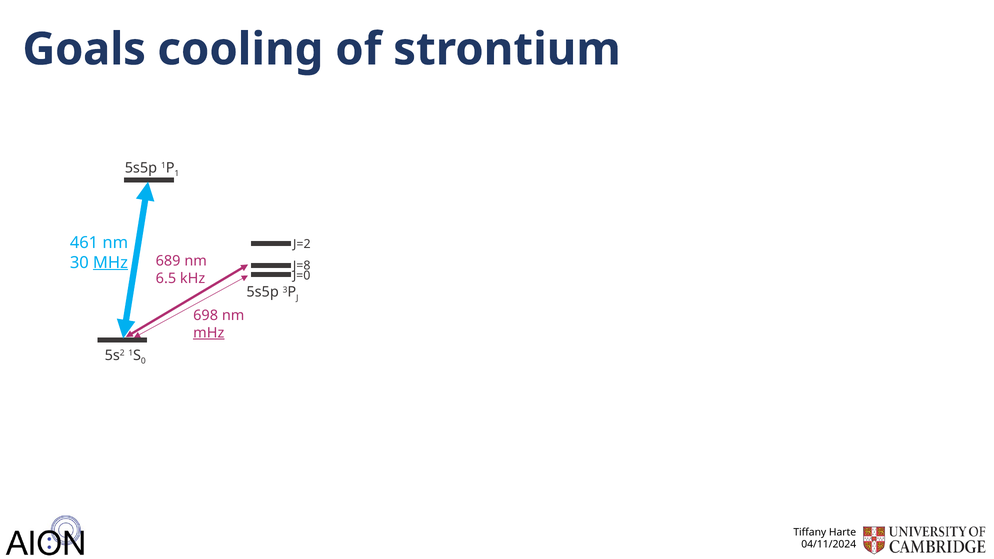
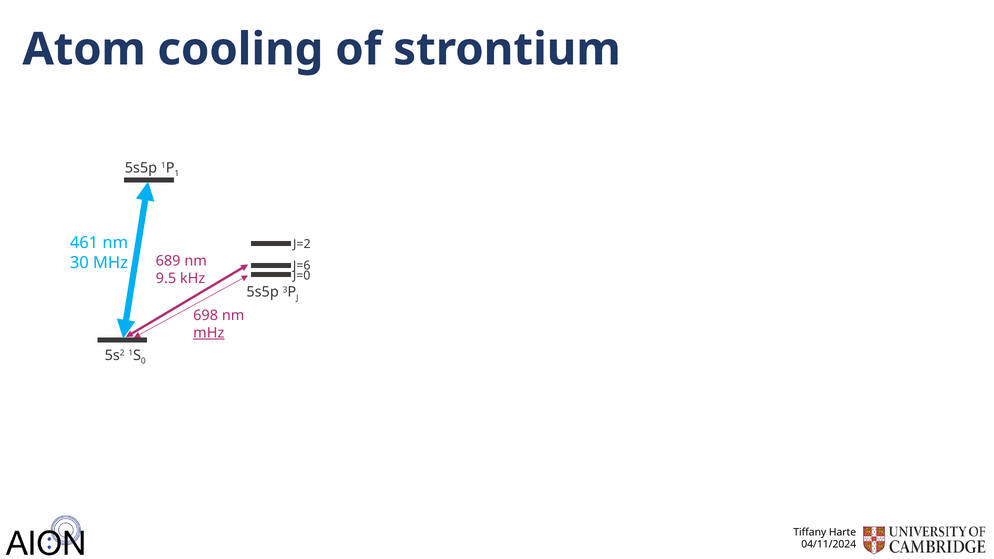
Goals: Goals -> Atom (84, 49)
MHz underline: present -> none (110, 263)
J=8: J=8 -> J=6 (302, 266)
6.5: 6.5 -> 9.5 (166, 278)
